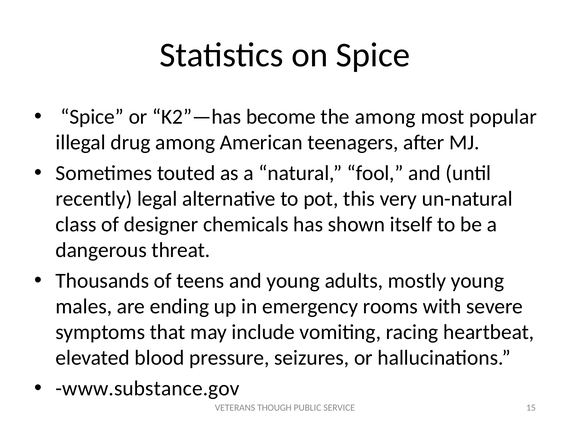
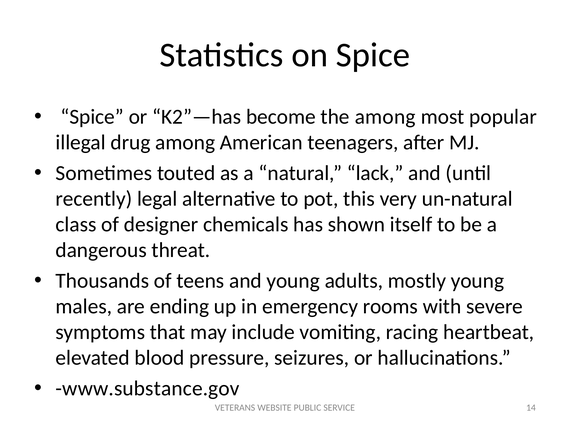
fool: fool -> lack (375, 173)
THOUGH: THOUGH -> WEBSITE (274, 408)
15: 15 -> 14 (531, 408)
